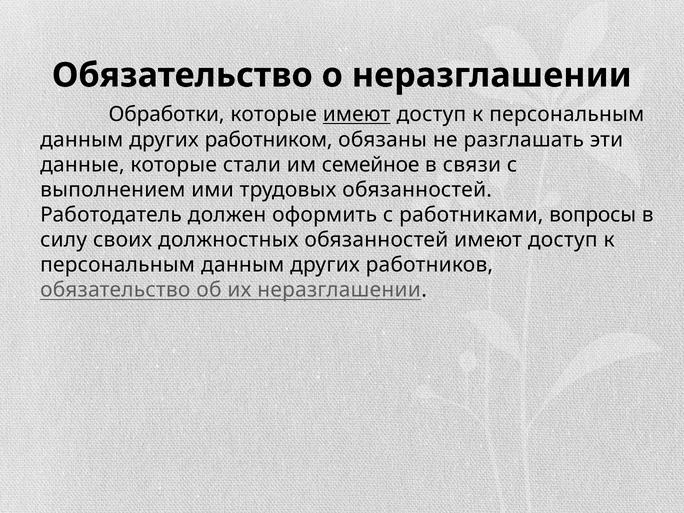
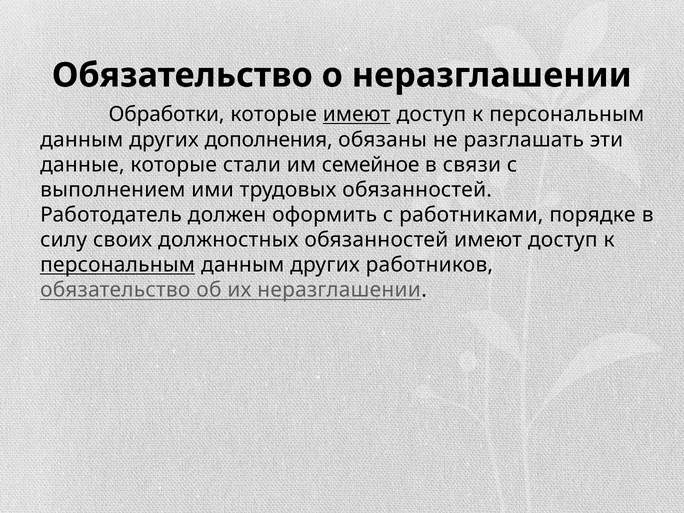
работником: работником -> дополнения (269, 140)
вопросы: вопросы -> порядке (592, 215)
персональным underline: none -> present (118, 265)
